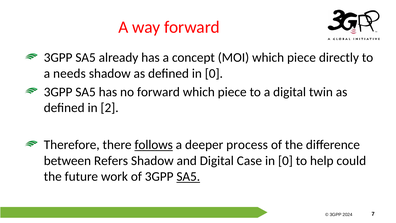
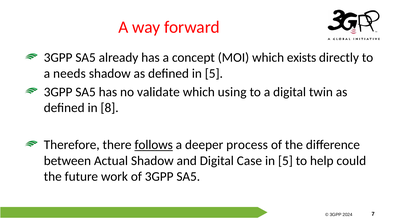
MOI which piece: piece -> exists (302, 58)
defined in 0: 0 -> 5 (214, 73)
no forward: forward -> validate (158, 92)
piece: piece -> using (232, 92)
2: 2 -> 8 (110, 108)
Refers: Refers -> Actual (111, 161)
0: 0 -> 5 (285, 161)
SA5 underline: present -> none (188, 176)
